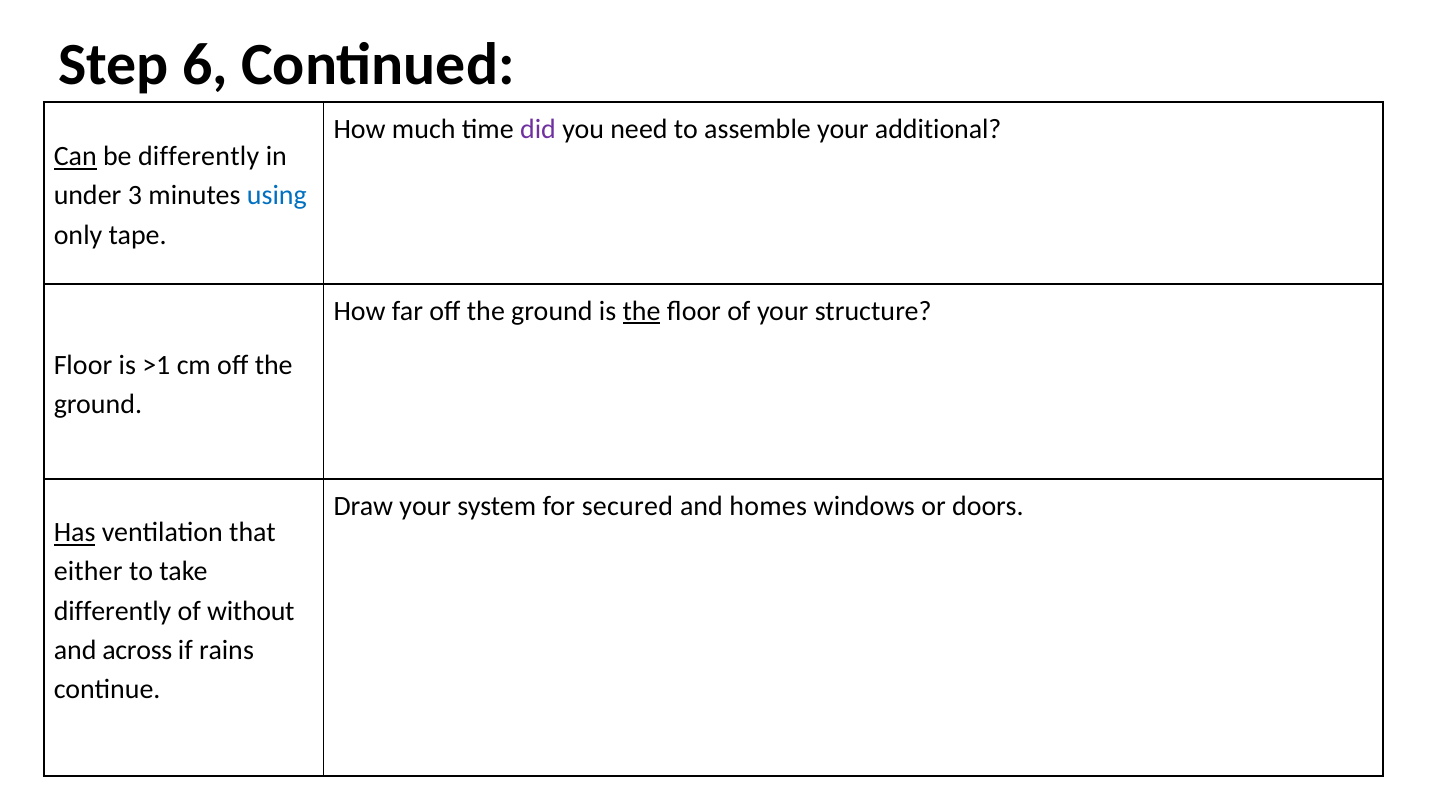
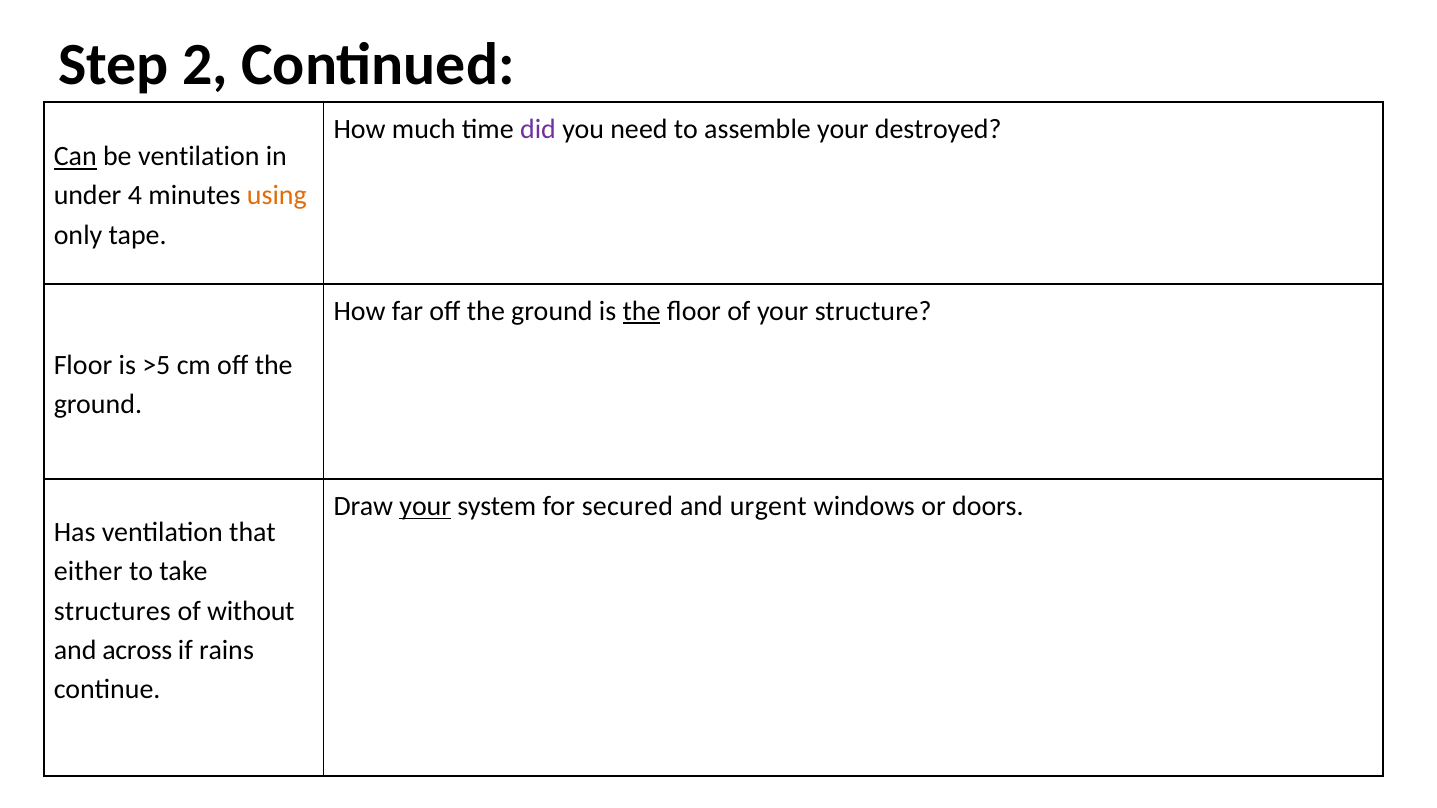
6: 6 -> 2 (205, 65)
additional: additional -> destroyed (938, 130)
be differently: differently -> ventilation (199, 157)
3: 3 -> 4 (135, 196)
using colour: blue -> orange (277, 196)
>1: >1 -> >5 (156, 365)
your underline: none -> present (425, 507)
homes: homes -> urgent (768, 507)
Has underline: present -> none (75, 533)
differently: differently -> structures (112, 611)
